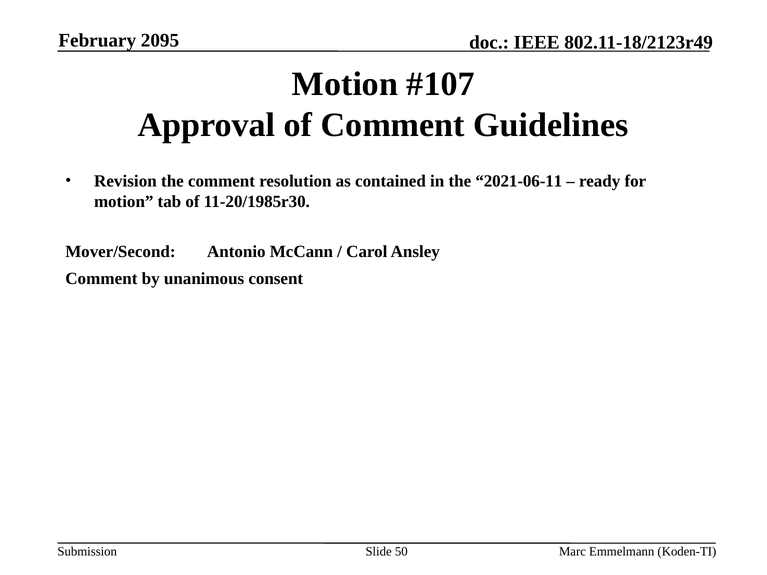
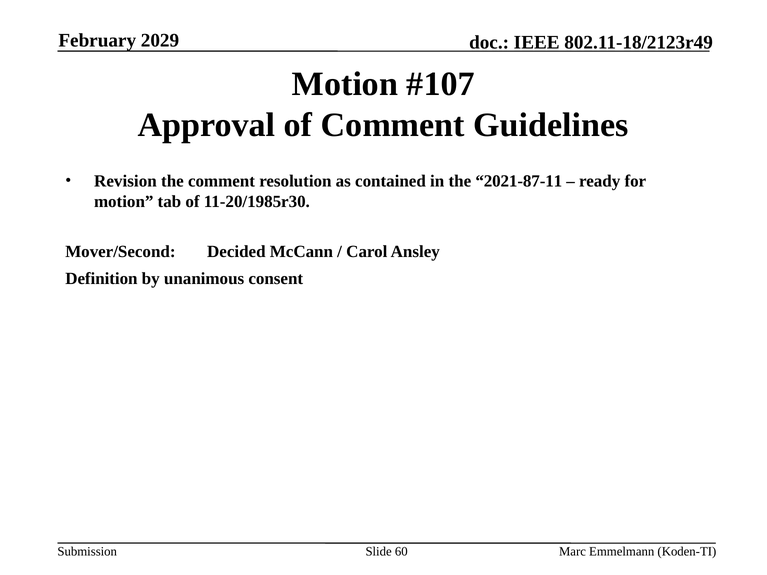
2095: 2095 -> 2029 (160, 41)
2021-06-11: 2021-06-11 -> 2021-87-11 (519, 181)
Antonio: Antonio -> Decided (236, 252)
Comment: Comment -> Definition (101, 279)
50: 50 -> 60 (401, 552)
